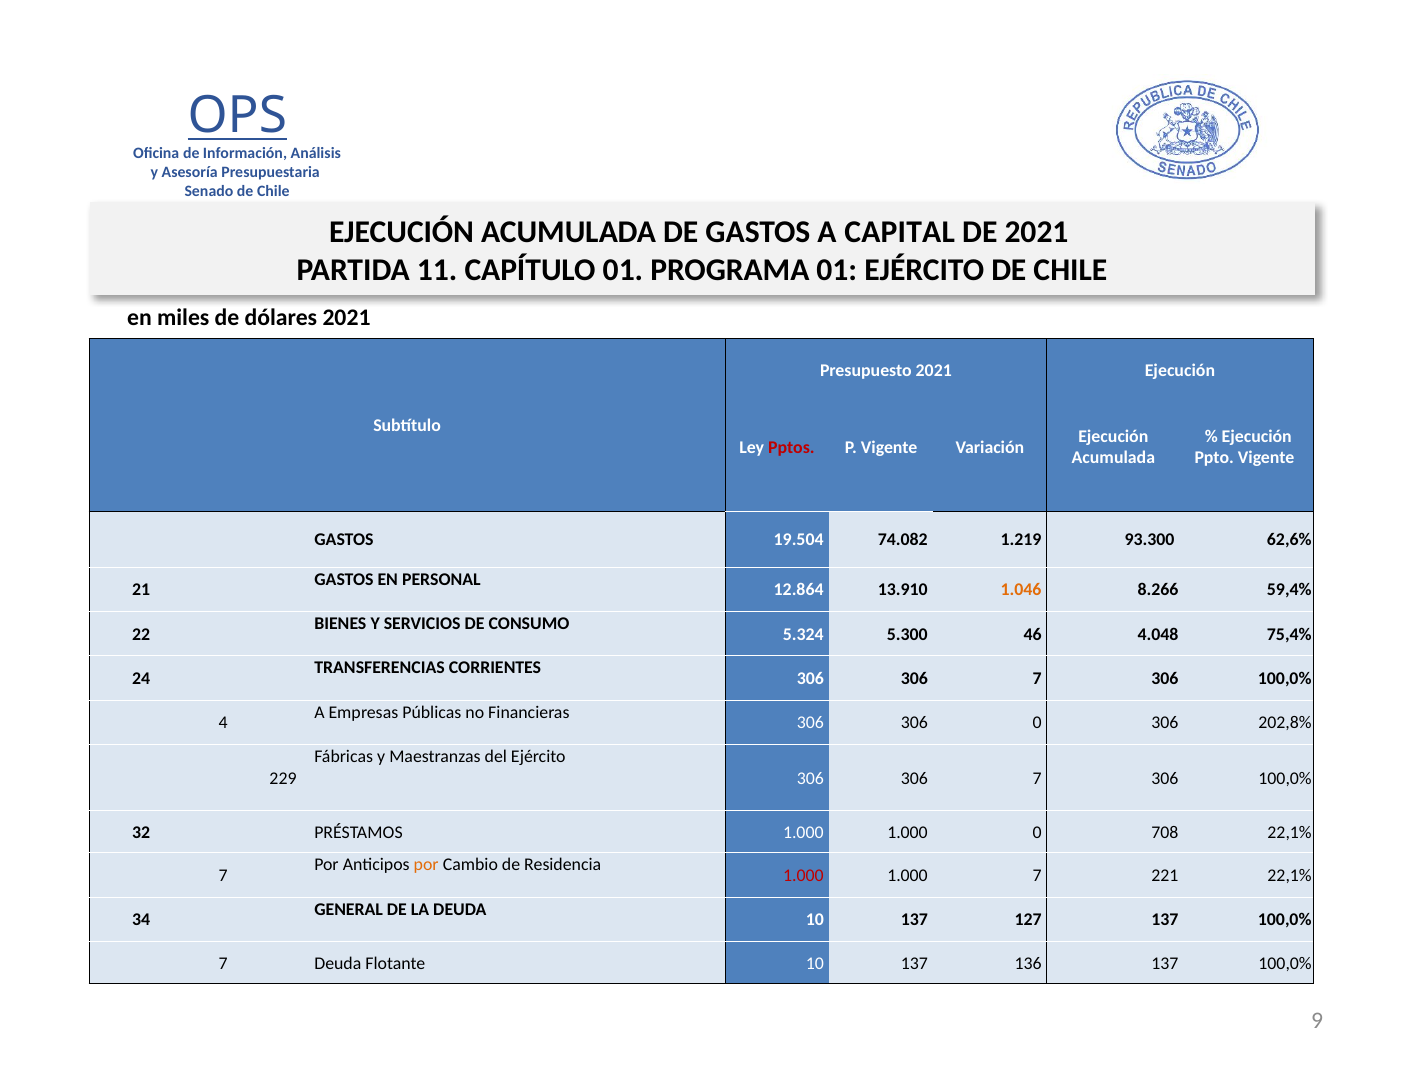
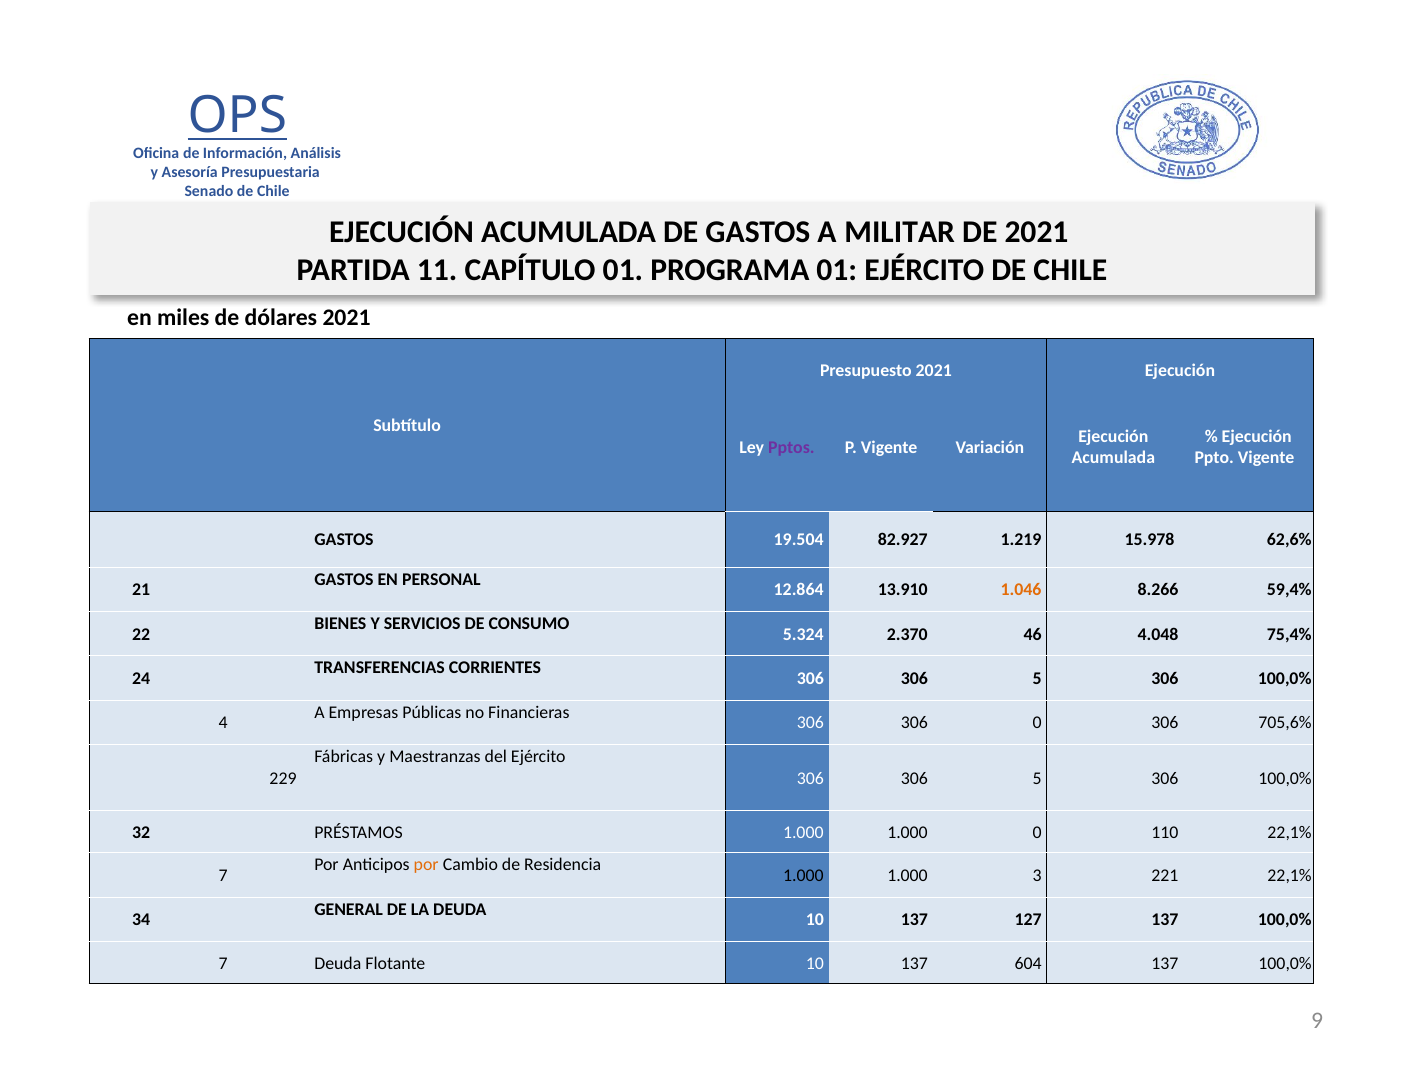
CAPITAL: CAPITAL -> MILITAR (900, 232)
Pptos colour: red -> purple (791, 447)
74.082: 74.082 -> 82.927 (903, 540)
93.300: 93.300 -> 15.978 (1150, 540)
5.300: 5.300 -> 2.370 (907, 634)
7: 7 -> 5 (1037, 679)
202,8%: 202,8% -> 705,6% (1285, 723)
7: 7 -> 5 (1037, 778)
708: 708 -> 110 (1165, 832)
1.000 colour: red -> black (803, 876)
1.000 7: 7 -> 3 (1037, 876)
136: 136 -> 604 (1028, 963)
